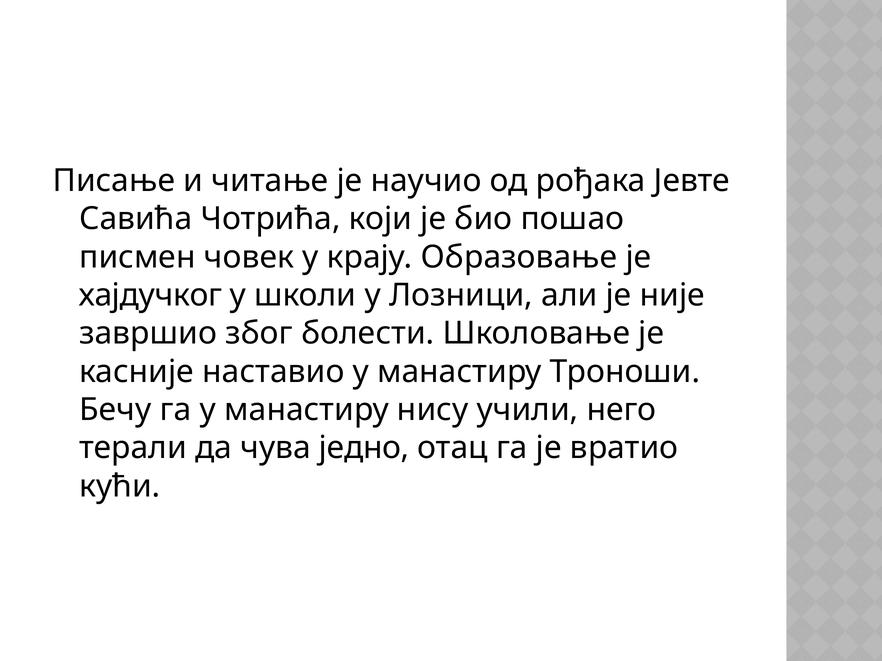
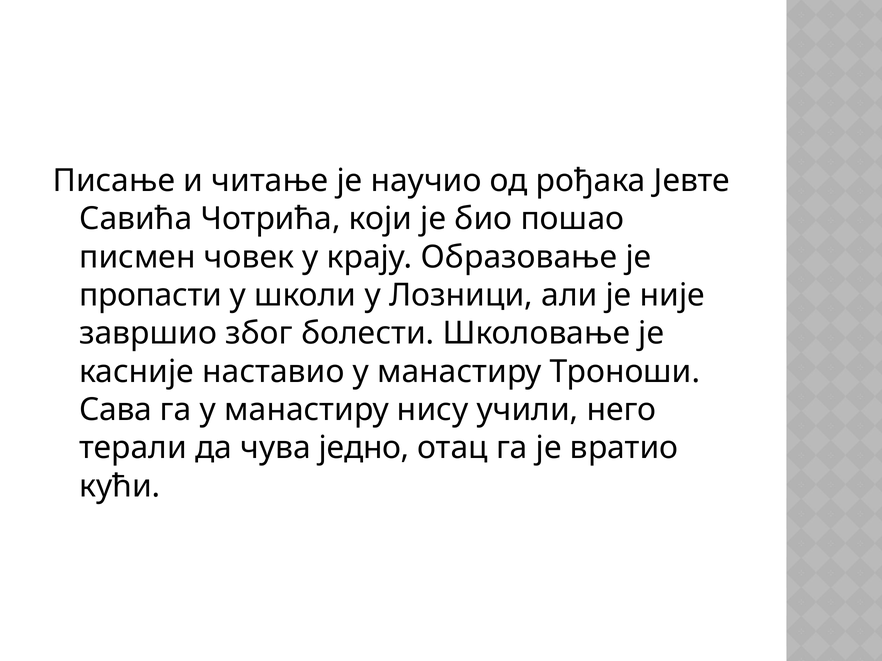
хајдучког: хајдучког -> пропасти (150, 296)
Бечу: Бечу -> Сава (116, 410)
